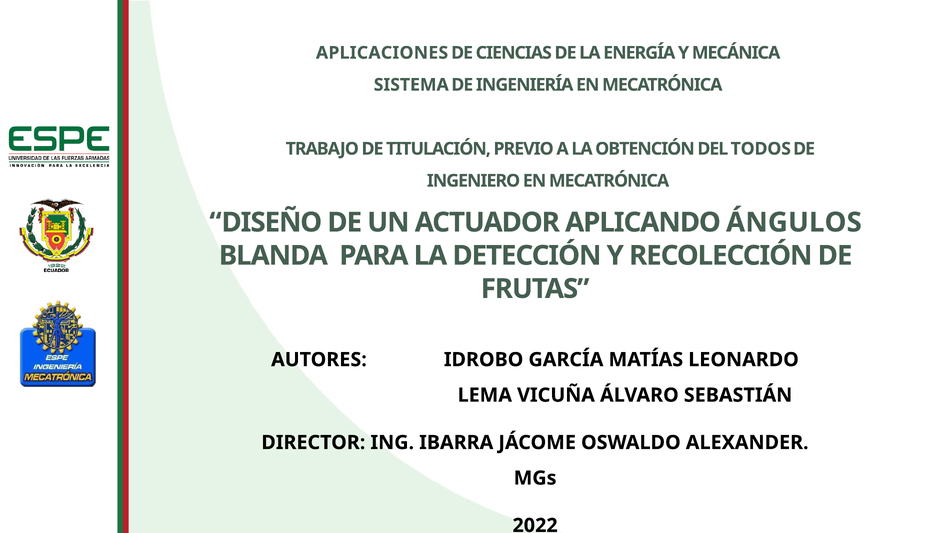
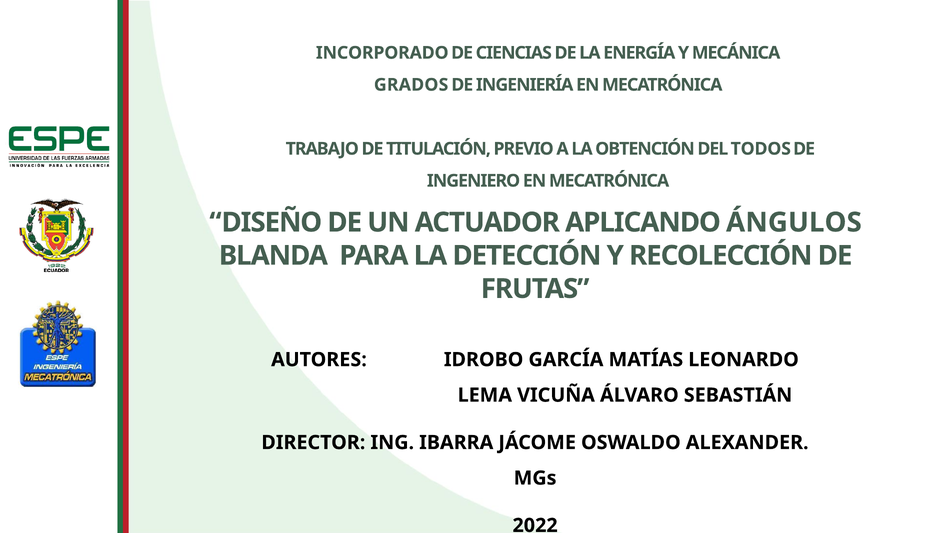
APLICACIONES: APLICACIONES -> INCORPORADO (382, 53)
SISTEMA: SISTEMA -> GRADOS (411, 85)
